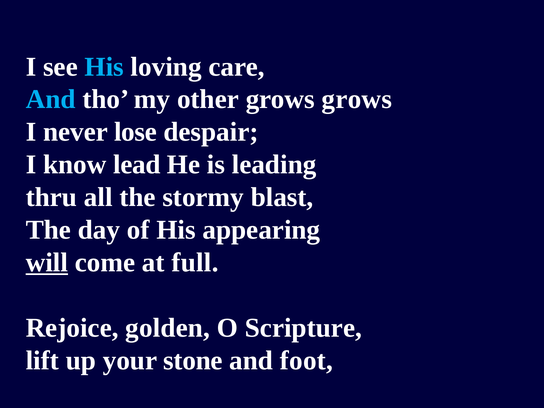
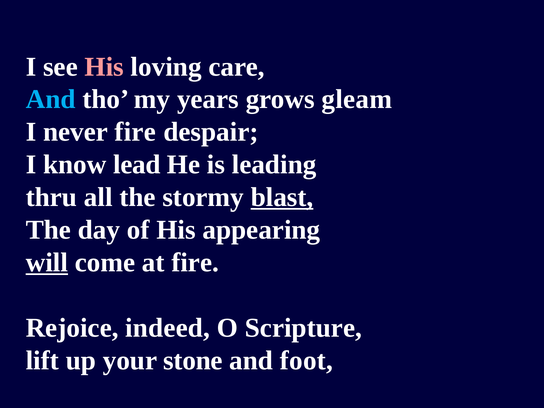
His colour: light blue -> pink (104, 67)
other: other -> years (208, 99)
grows grows: grows -> gleam (357, 99)
never lose: lose -> fire (135, 132)
blast underline: none -> present (282, 197)
at full: full -> fire (195, 263)
golden: golden -> indeed (168, 328)
